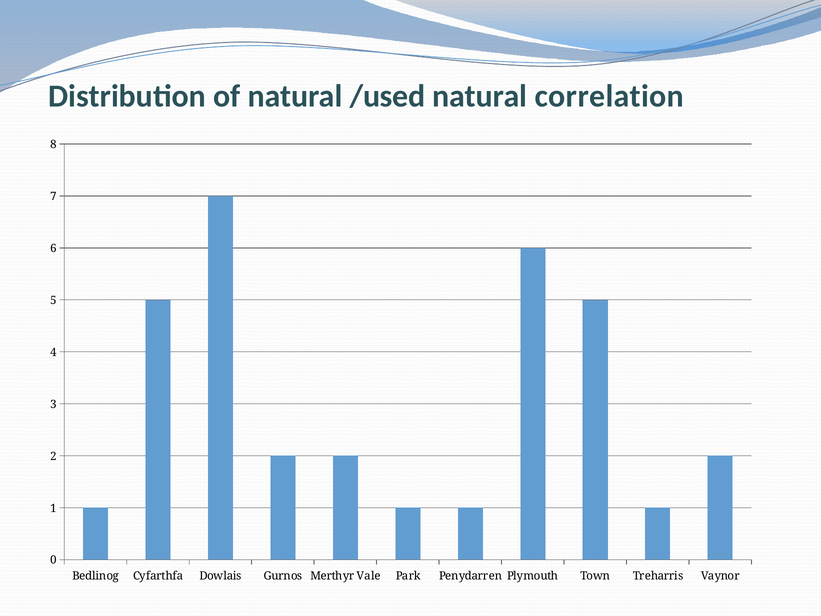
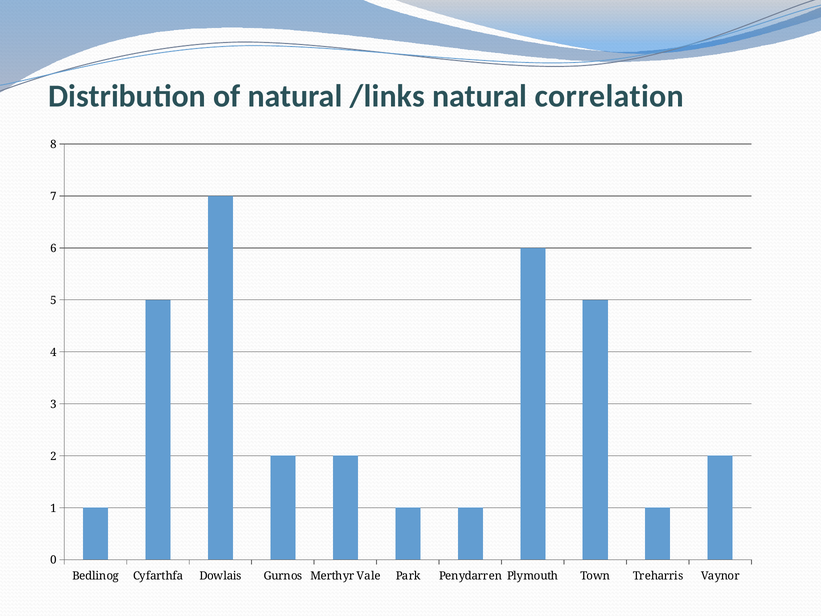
/used: /used -> /links (387, 96)
